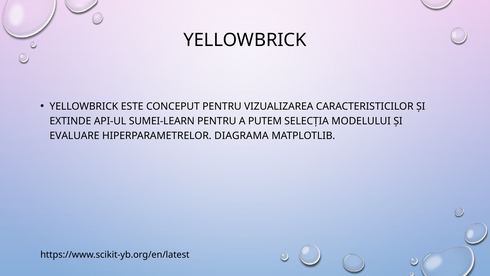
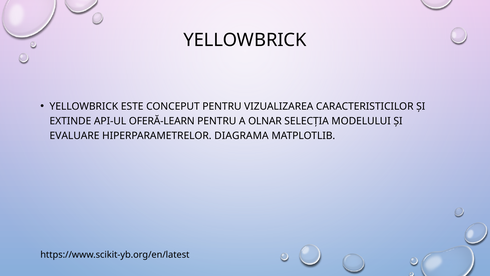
SUMEI-LEARN: SUMEI-LEARN -> OFERĂ-LEARN (162, 121)
PUTEM: PUTEM -> OLNAR (265, 121)
